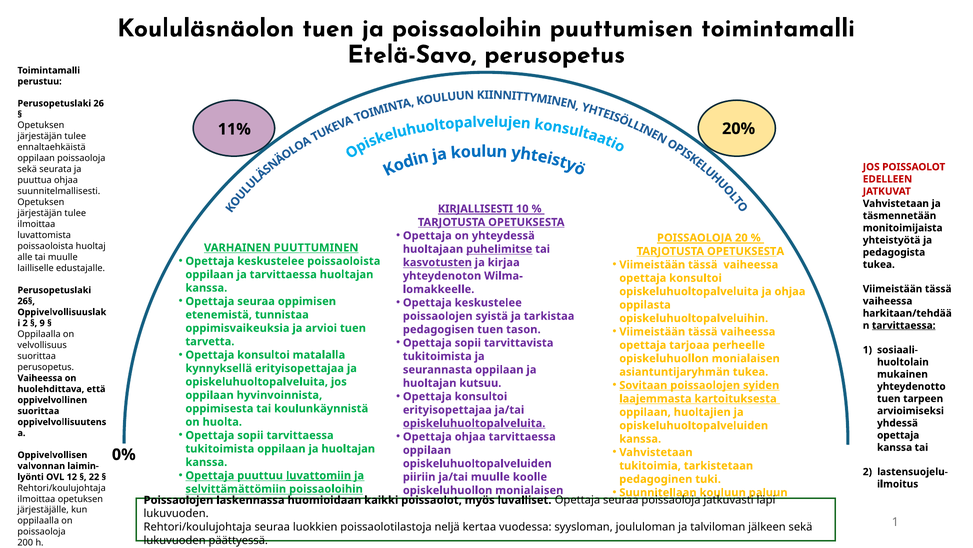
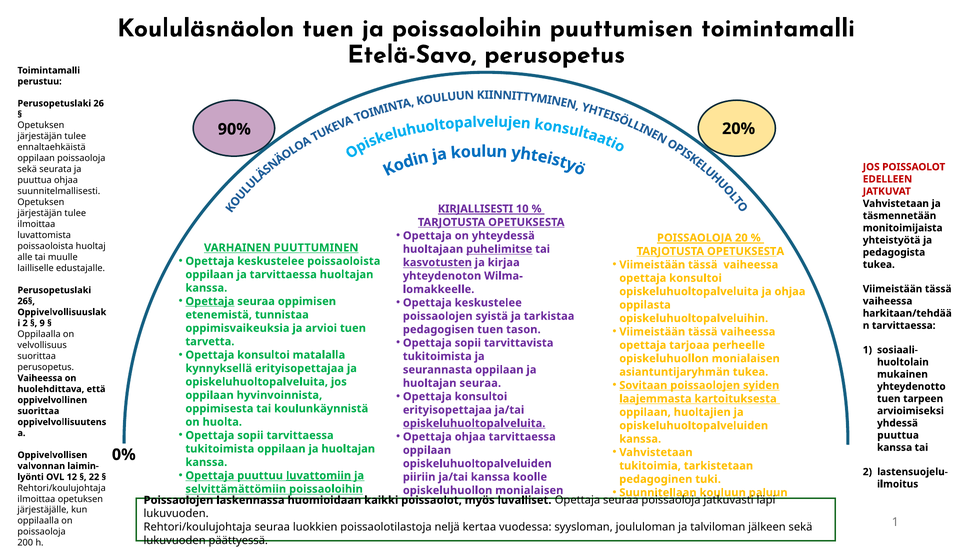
11%: 11% -> 90% (234, 129)
Opettaja underline: none -> present (210, 301)
tarvittaessa underline: present -> none (904, 325)
huoltajan kutsuu: kutsuu -> seuraa (480, 383)
opettaja: opettaja -> puuttua (898, 435)
ja/tai muulle: muulle -> kanssa (490, 476)
